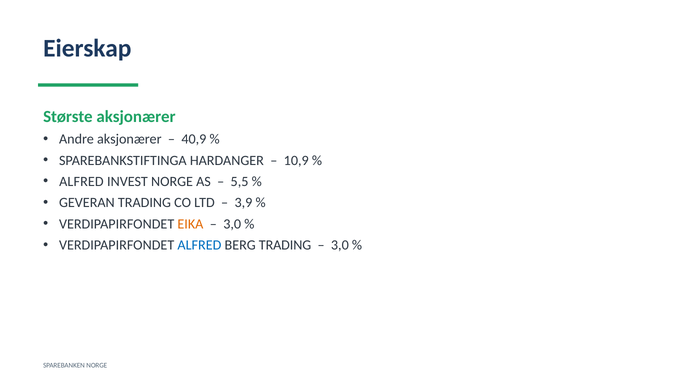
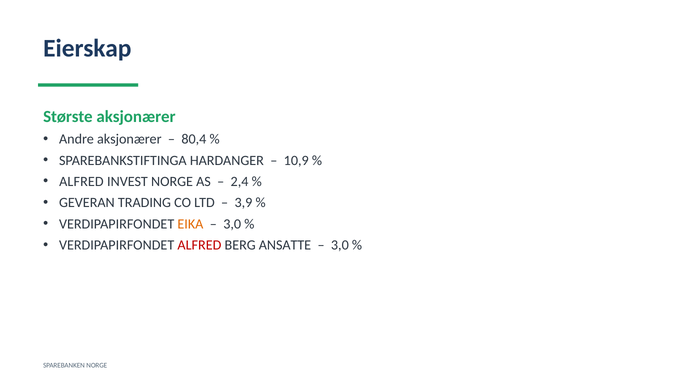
40,9: 40,9 -> 80,4 (194, 139)
5,5: 5,5 -> 2,4 (240, 182)
ALFRED colour: blue -> red (199, 245)
BERG TRADING: TRADING -> ANSATTE (285, 245)
